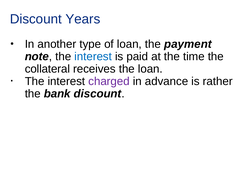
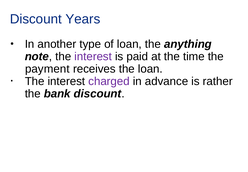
payment: payment -> anything (188, 44)
interest colour: blue -> purple (93, 56)
collateral: collateral -> payment (47, 69)
